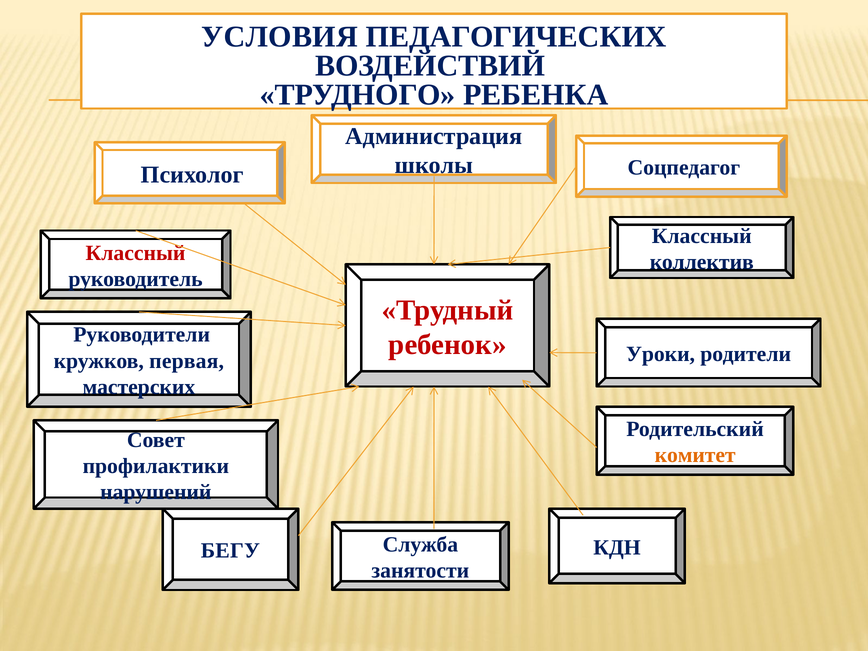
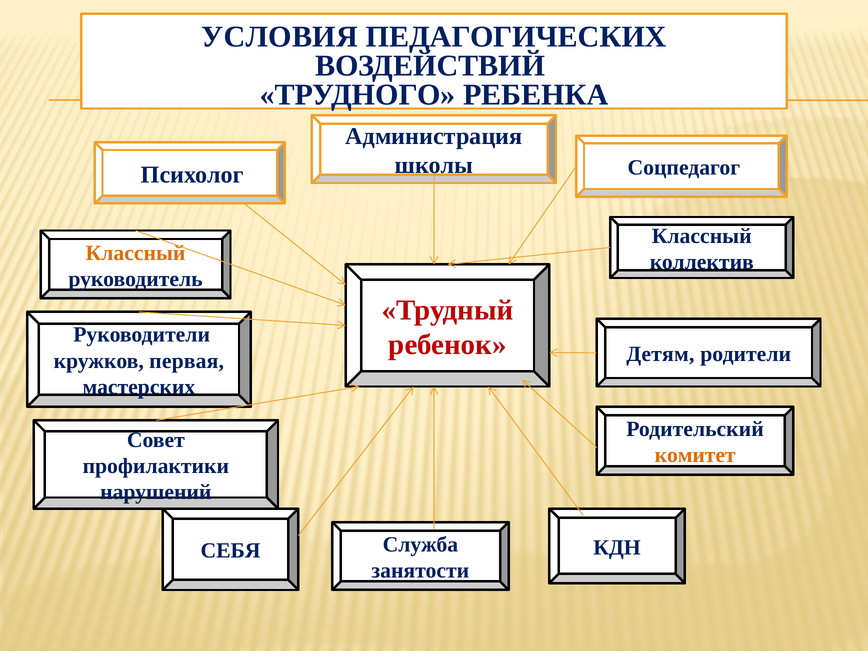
Классный colour: red -> orange (136, 253)
Уроки: Уроки -> Детям (660, 354)
БЕГУ: БЕГУ -> СЕБЯ (231, 551)
